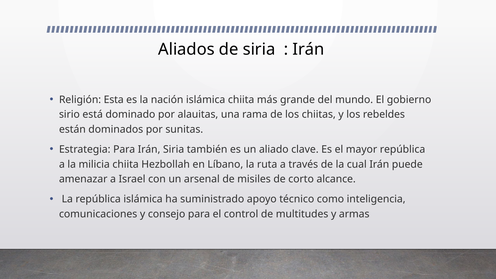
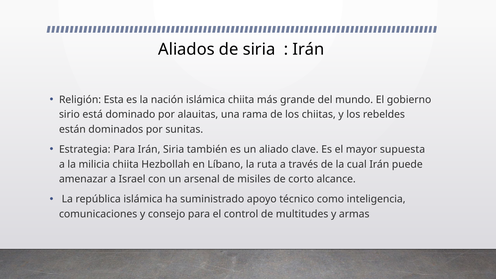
mayor república: república -> supuesta (402, 149)
